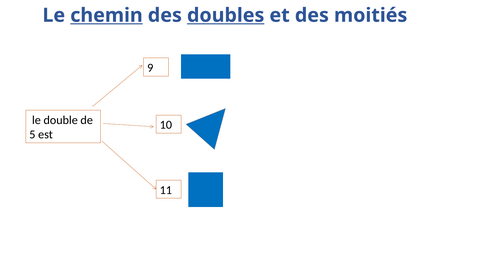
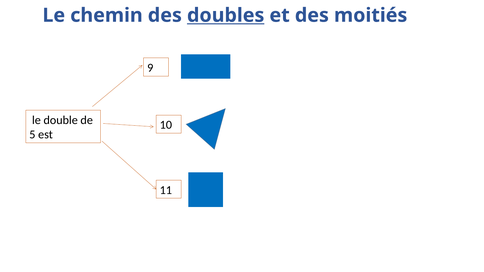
chemin underline: present -> none (106, 15)
